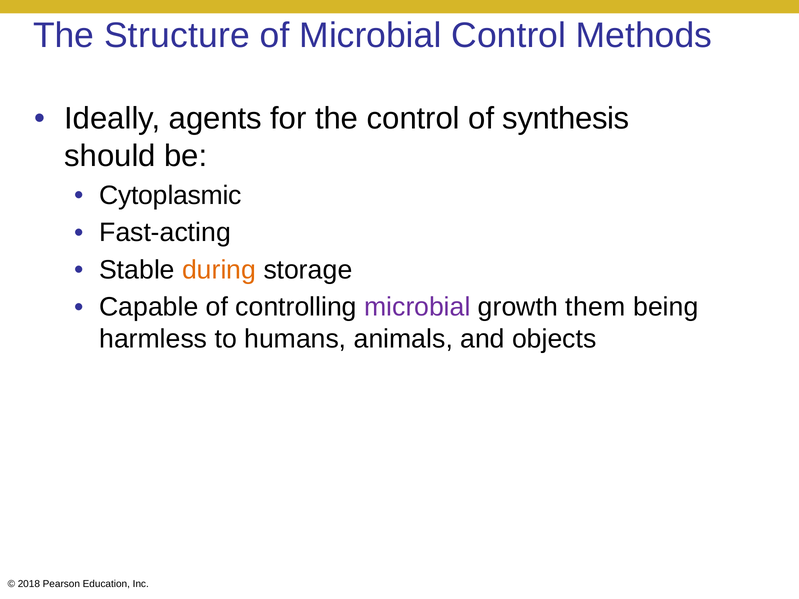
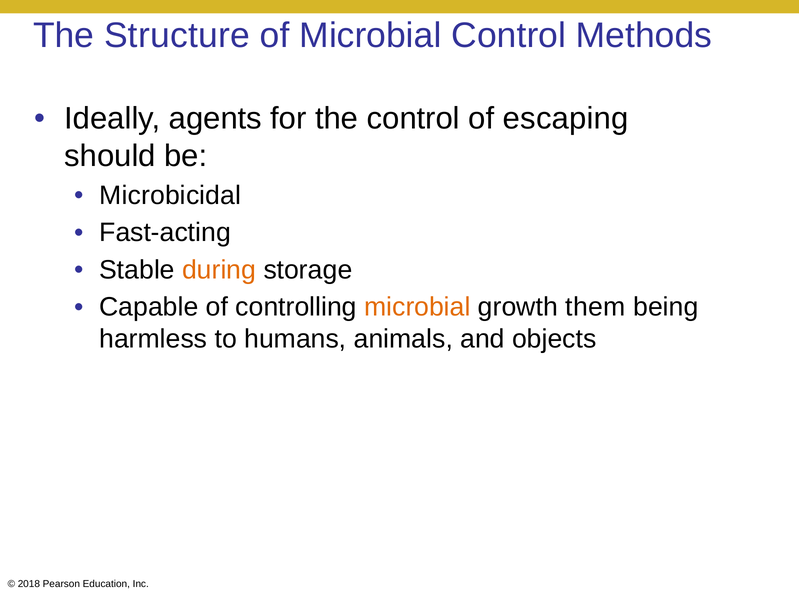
synthesis: synthesis -> escaping (566, 119)
Cytoplasmic: Cytoplasmic -> Microbicidal (170, 195)
microbial colour: purple -> orange (417, 307)
